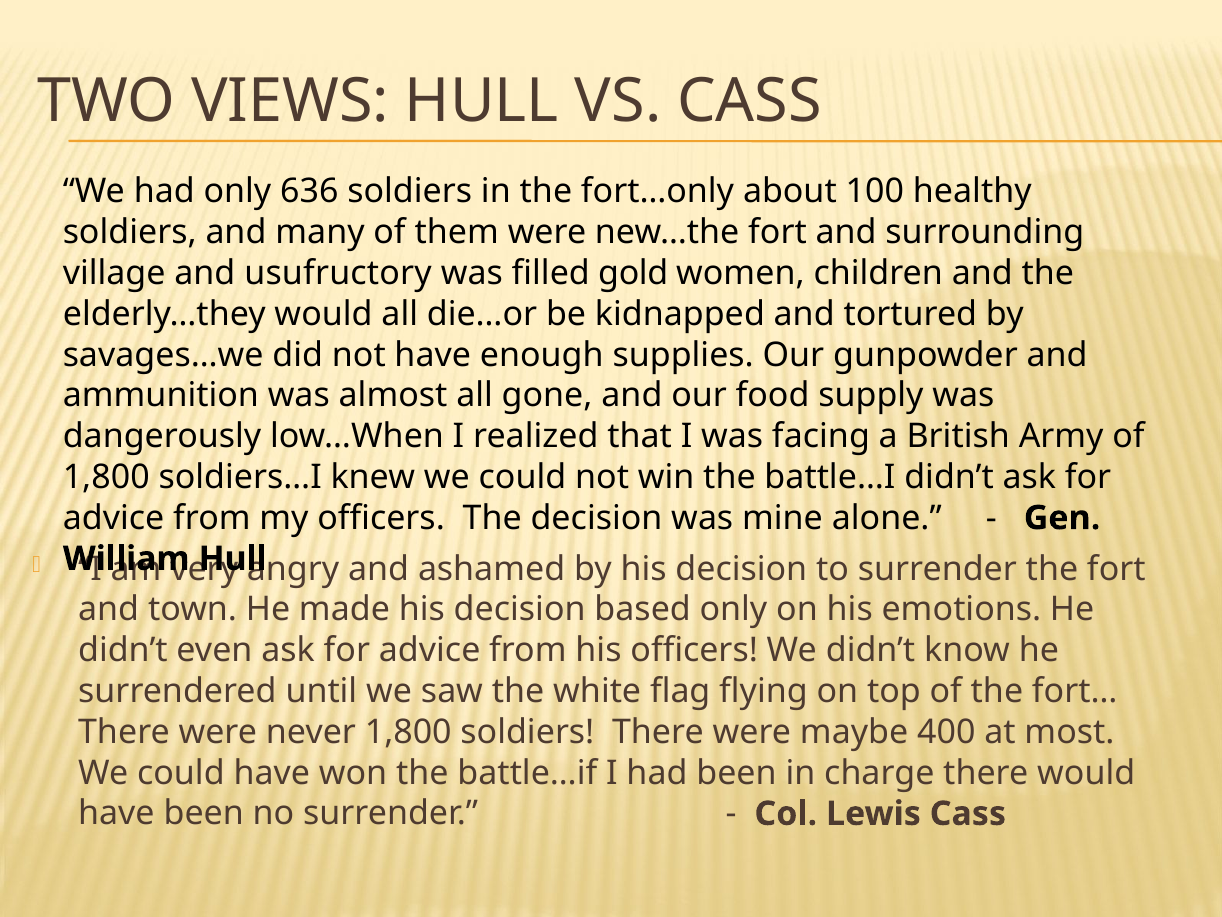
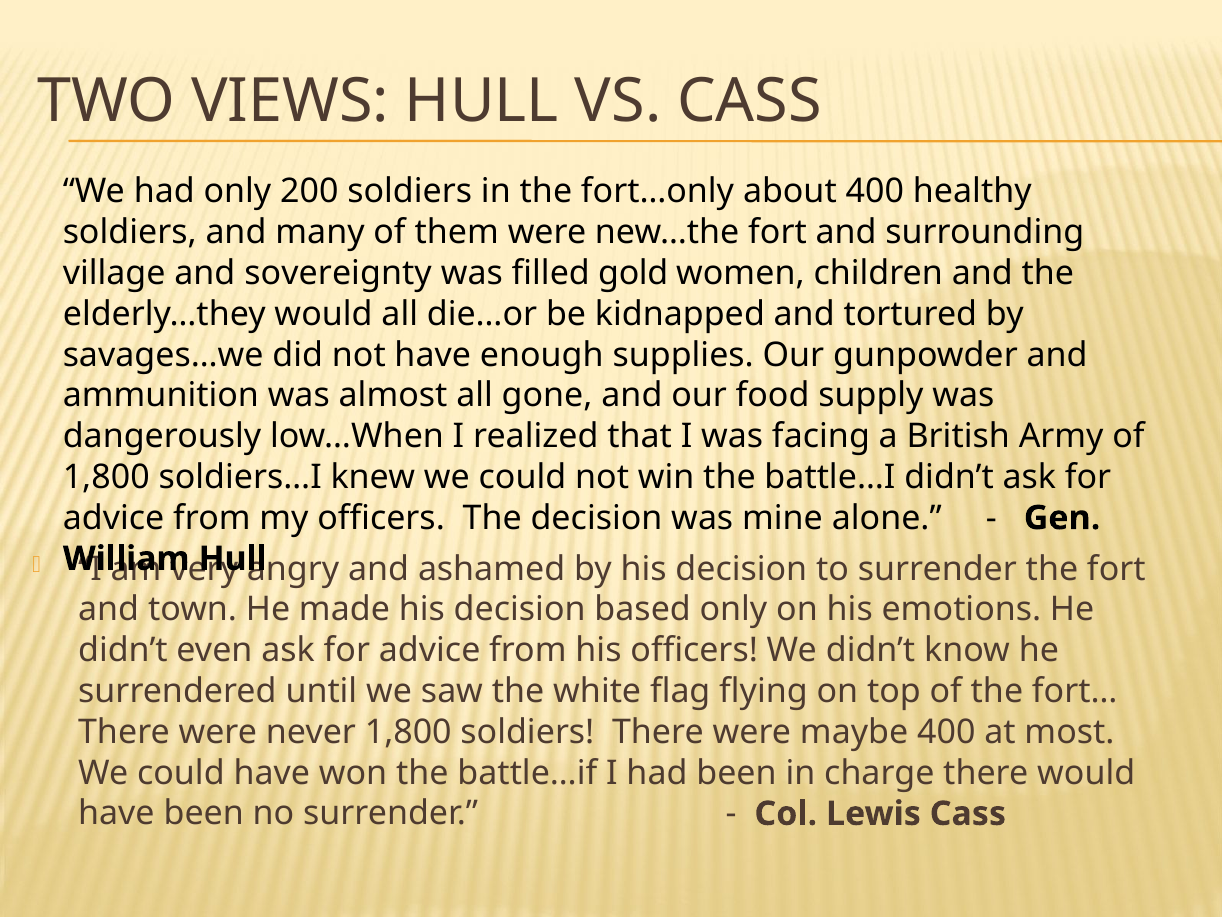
636: 636 -> 200 (309, 192)
about 100: 100 -> 400 (875, 192)
usufructory: usufructory -> sovereignty (338, 273)
